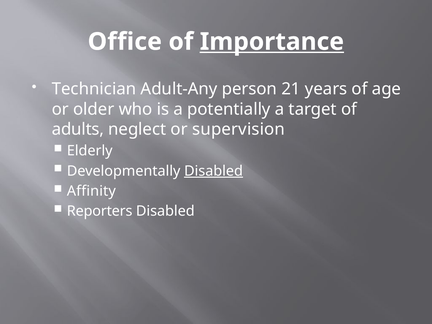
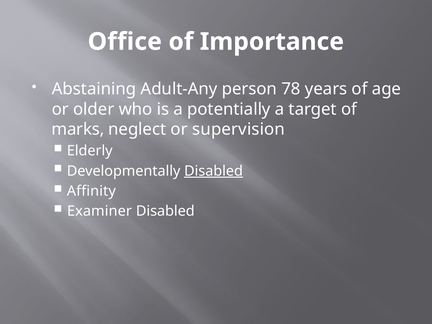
Importance underline: present -> none (272, 42)
Technician: Technician -> Abstaining (94, 89)
21: 21 -> 78 (291, 89)
adults: adults -> marks (78, 129)
Reporters: Reporters -> Examiner (99, 211)
